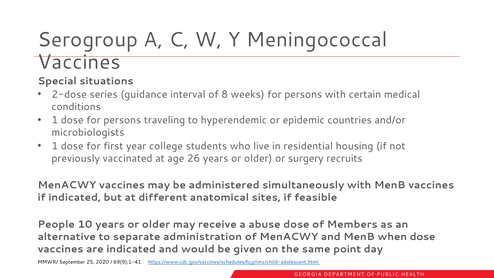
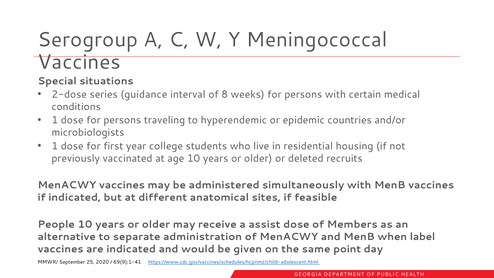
age 26: 26 -> 10 (194, 158)
surgery: surgery -> deleted (306, 158)
abuse: abuse -> assist (264, 224)
when dose: dose -> label (423, 237)
